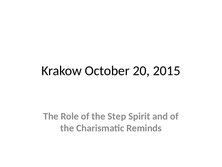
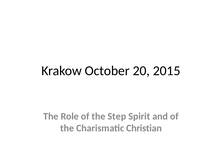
Reminds: Reminds -> Christian (144, 128)
